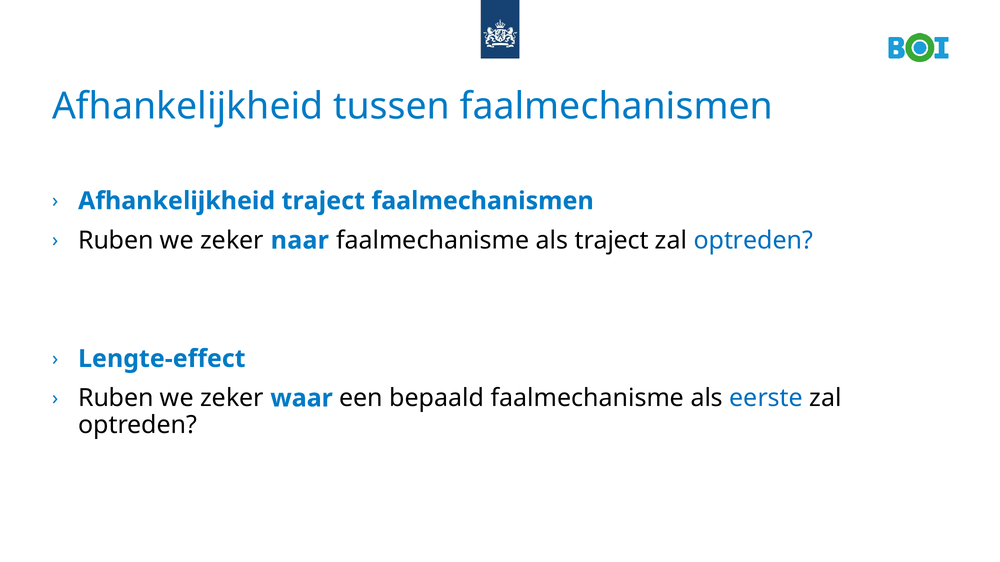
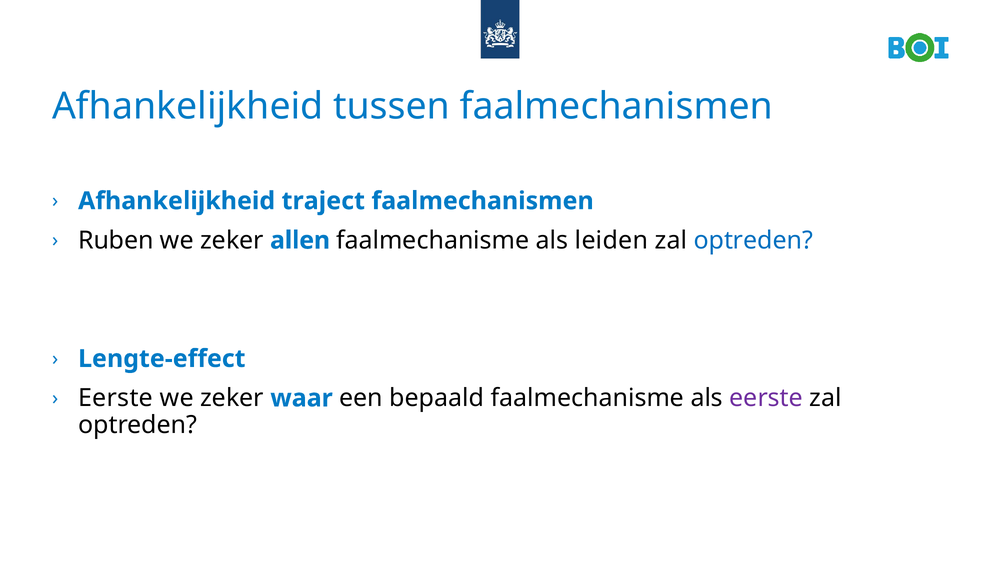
naar: naar -> allen (300, 241)
als traject: traject -> leiden (611, 241)
Ruben: Ruben -> Eerste (116, 399)
eerste colour: blue -> purple (766, 399)
